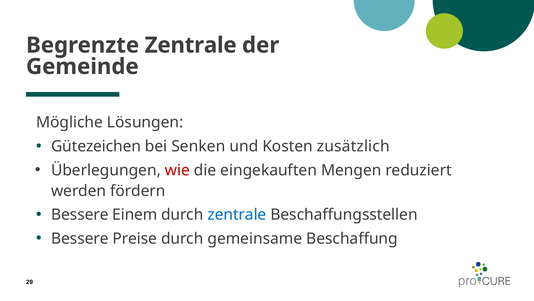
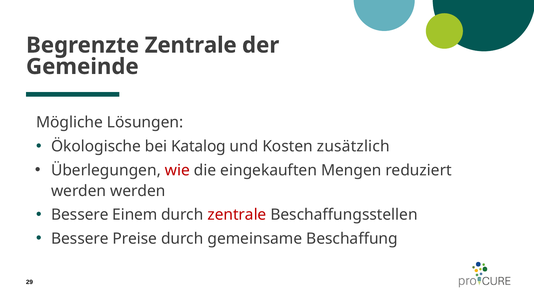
Gütezeichen: Gütezeichen -> Ökologische (96, 146)
Senken: Senken -> Katalog (198, 146)
werden fördern: fördern -> werden (138, 190)
zentrale colour: blue -> red (237, 214)
